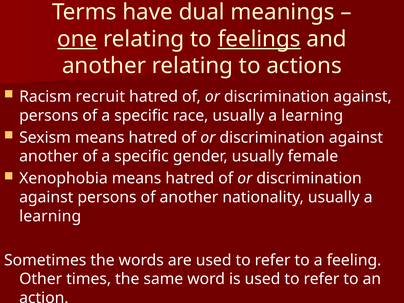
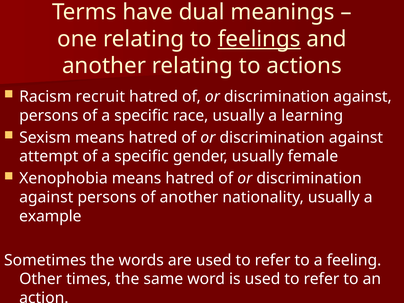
one underline: present -> none (77, 39)
another: another -> attempt (49, 156)
learning: learning -> example (50, 216)
